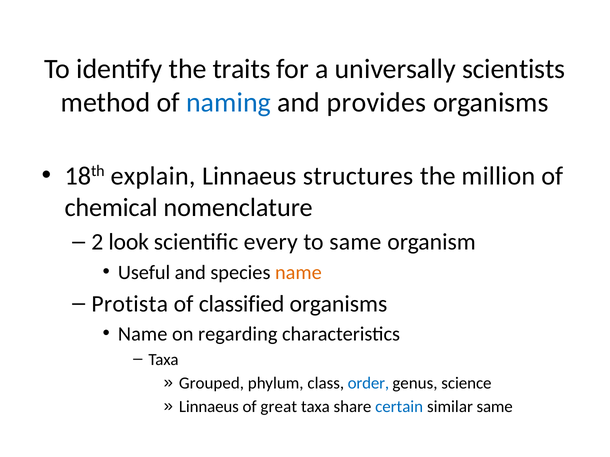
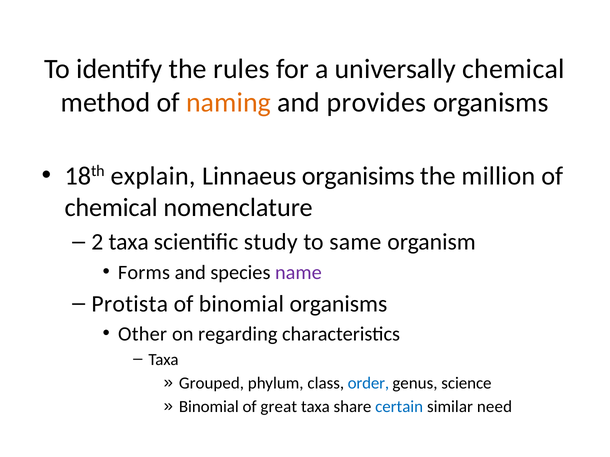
traits: traits -> rules (241, 69)
universally scientists: scientists -> chemical (513, 69)
naming colour: blue -> orange (229, 103)
structures: structures -> organisims (358, 176)
2 look: look -> taxa (129, 242)
every: every -> study (271, 242)
Useful: Useful -> Forms (144, 273)
name colour: orange -> purple (298, 273)
of classified: classified -> binomial (241, 304)
Name: Name -> Other (143, 334)
Linnaeus: Linnaeus -> Binomial (209, 407)
similar same: same -> need (494, 407)
